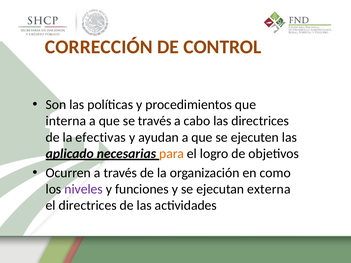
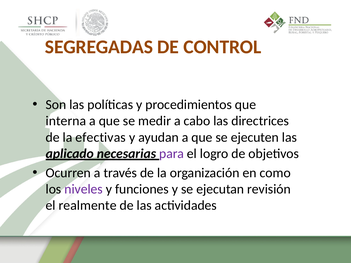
CORRECCIÓN: CORRECCIÓN -> SEGREGADAS (99, 47)
se través: través -> medir (155, 121)
para colour: orange -> purple (172, 154)
externa: externa -> revisión (269, 189)
el directrices: directrices -> realmente (88, 206)
